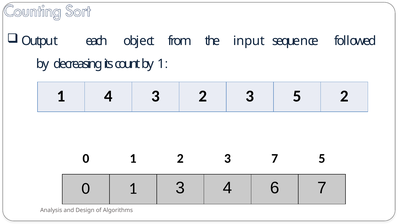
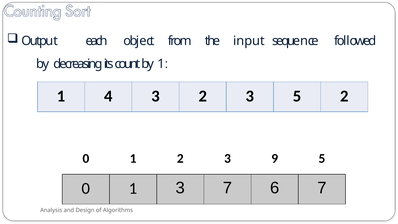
3 7: 7 -> 9 (275, 158)
3 4: 4 -> 7 (228, 188)
